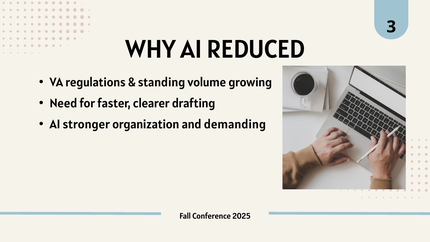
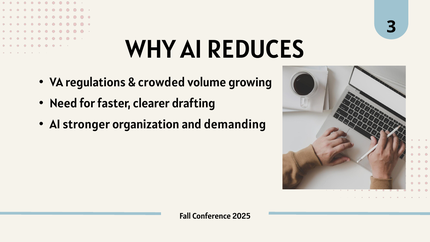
REDUCED: REDUCED -> REDUCES (256, 50)
standing: standing -> crowded (162, 82)
